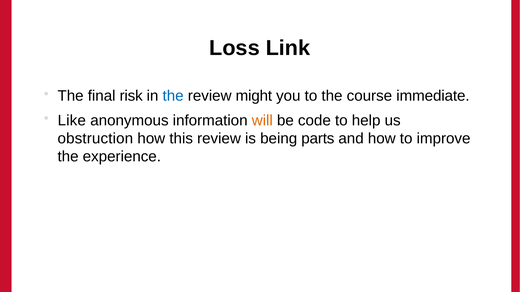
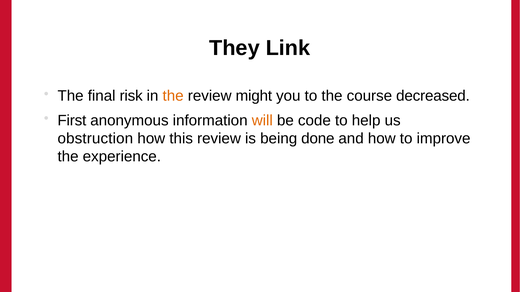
Loss: Loss -> They (234, 48)
the colour: blue -> orange (173, 96)
immediate: immediate -> decreased (433, 96)
Like: Like -> First (72, 121)
parts: parts -> done (318, 139)
